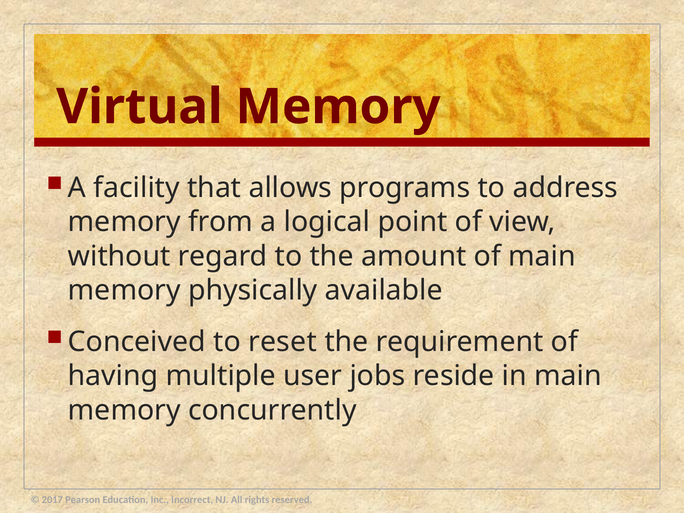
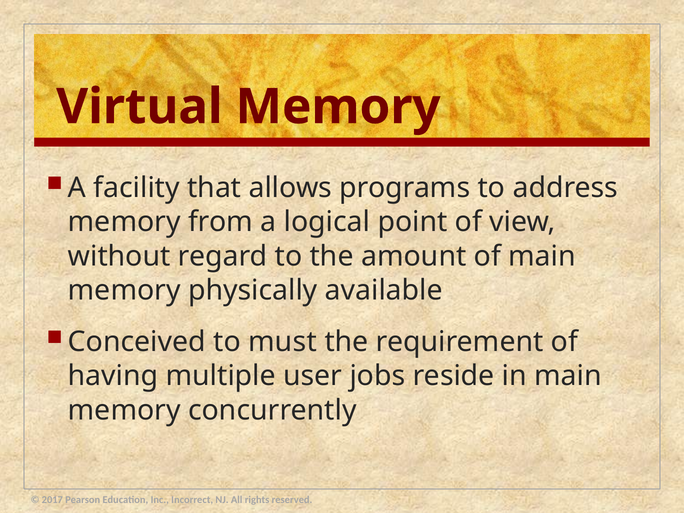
reset: reset -> must (283, 342)
